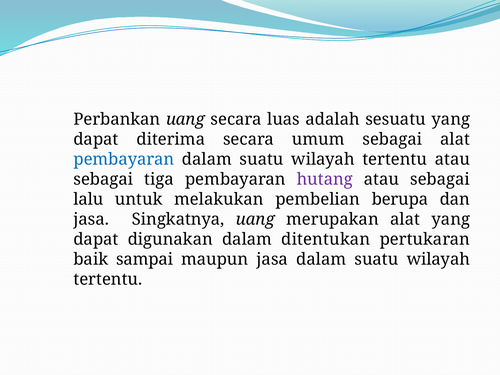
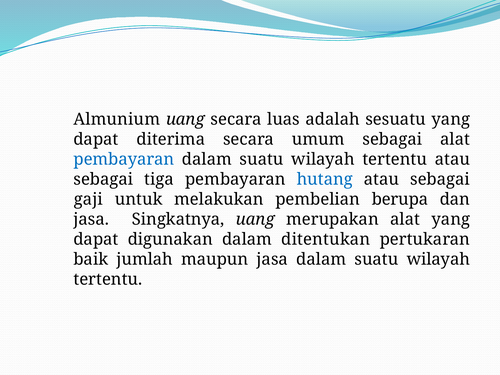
Perbankan: Perbankan -> Almunium (117, 119)
hutang colour: purple -> blue (325, 179)
lalu: lalu -> gaji (88, 199)
sampai: sampai -> jumlah (145, 259)
